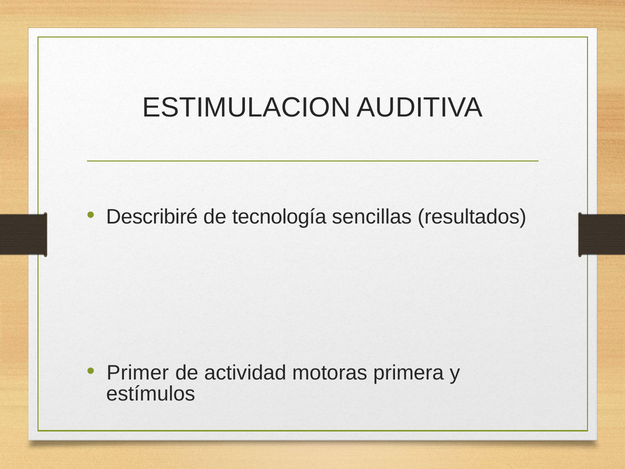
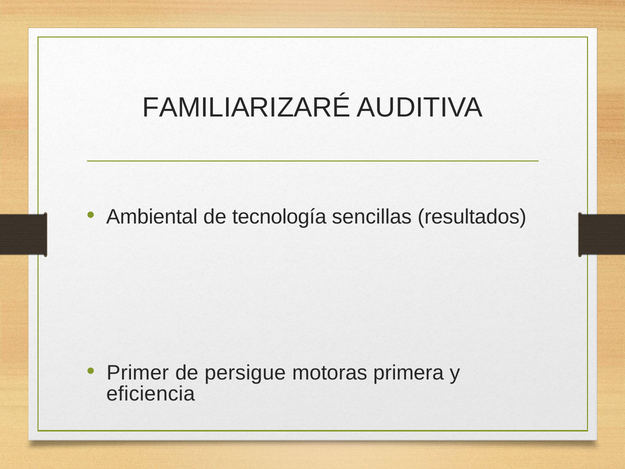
ESTIMULACION: ESTIMULACION -> FAMILIARIZARÉ (247, 108)
Describiré: Describiré -> Ambiental (152, 217)
actividad: actividad -> persigue (245, 373)
estímulos: estímulos -> eficiencia (151, 394)
